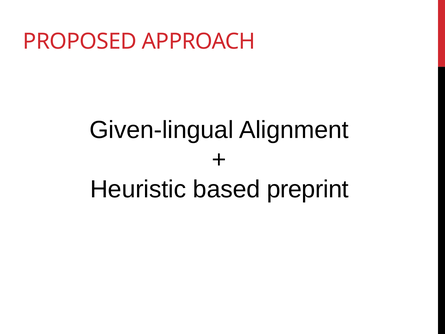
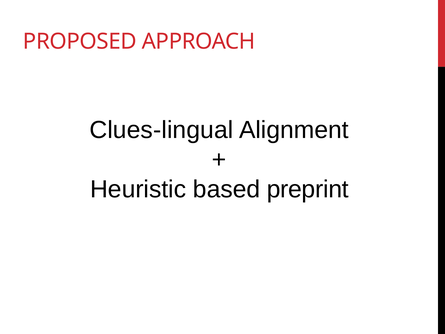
Given-lingual: Given-lingual -> Clues-lingual (161, 130)
